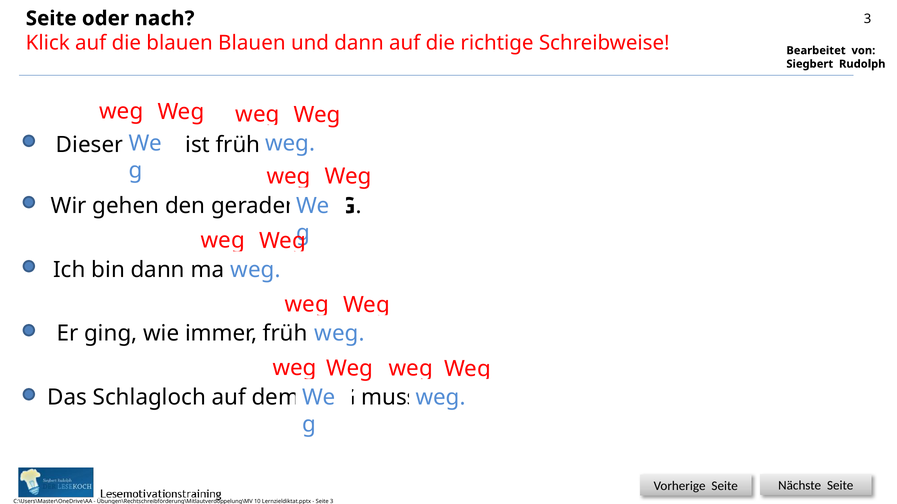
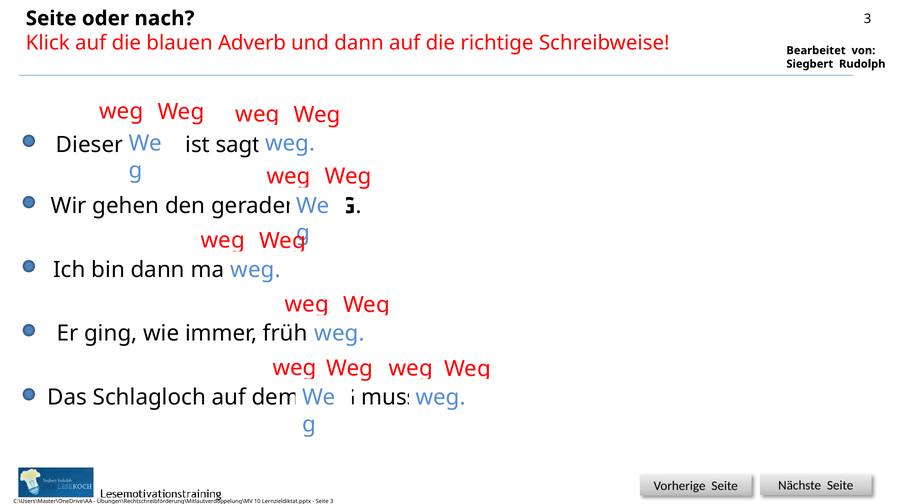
blauen Blauen: Blauen -> Adverb (252, 43)
ist früh: früh -> sagt (238, 145)
